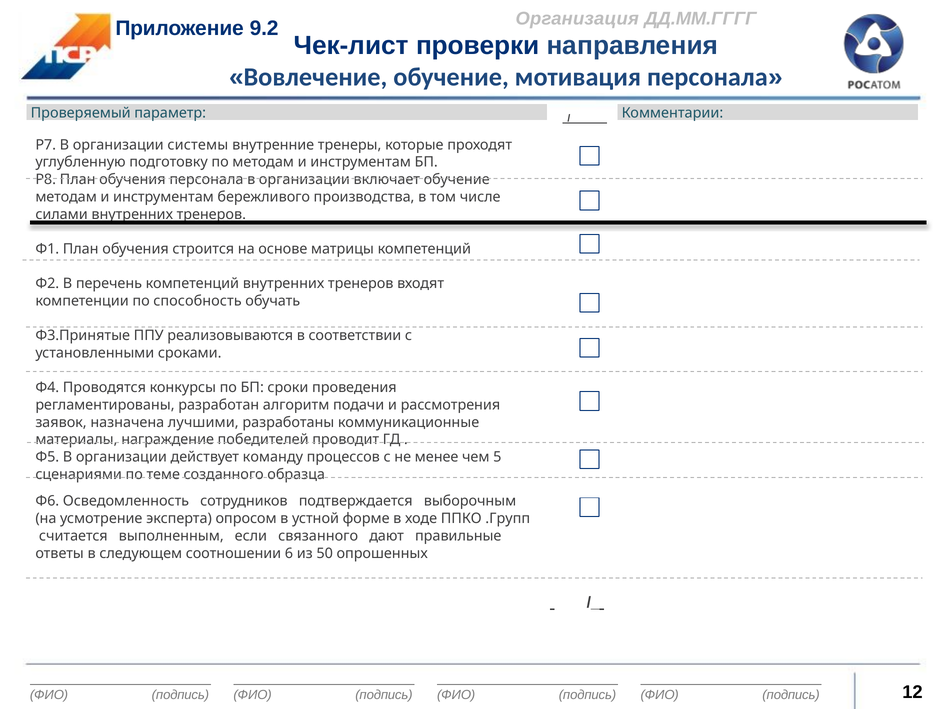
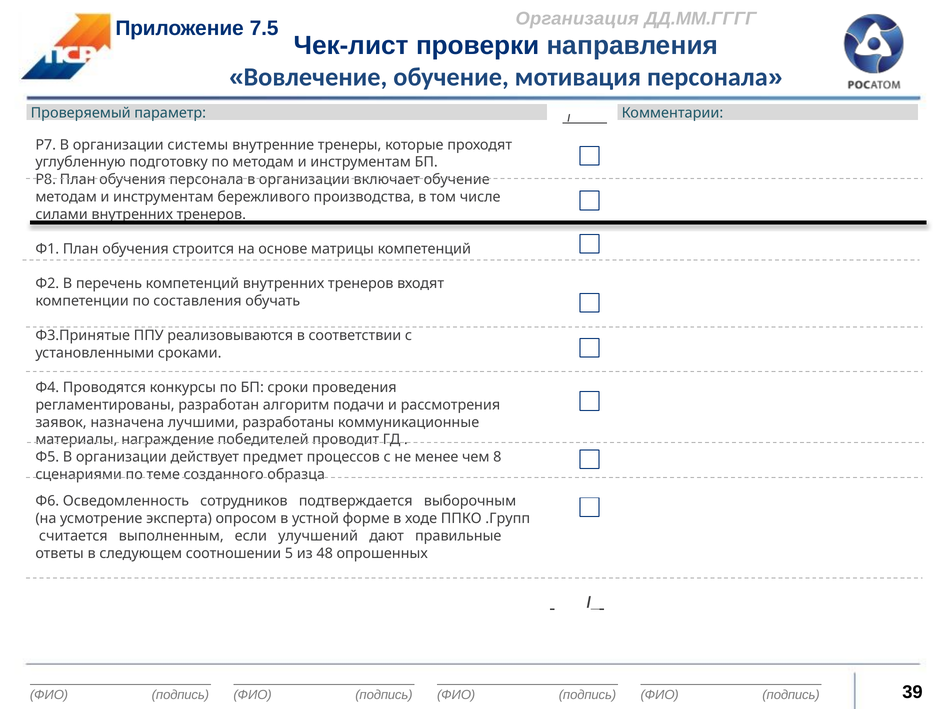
9.2: 9.2 -> 7.5 (264, 28)
способность: способность -> составления (197, 301)
команду: команду -> предмет (273, 457)
5: 5 -> 8 (497, 457)
связанного: связанного -> улучшений (318, 536)
6: 6 -> 5 (289, 554)
50: 50 -> 48 (325, 554)
12: 12 -> 39 (912, 693)
